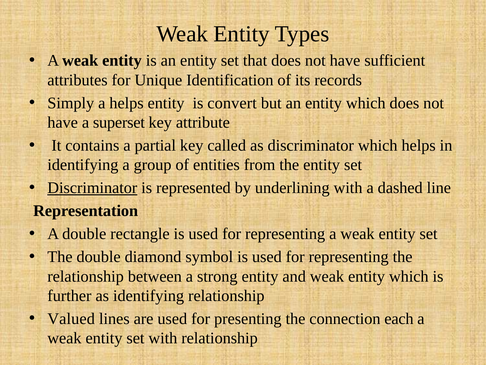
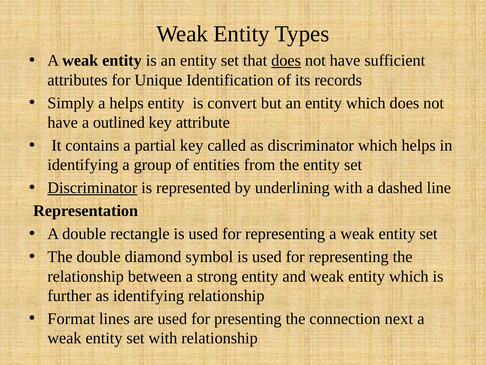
does underline: none -> present (286, 61)
superset: superset -> outlined (119, 122)
Valued: Valued -> Format (71, 318)
each: each -> next (399, 318)
